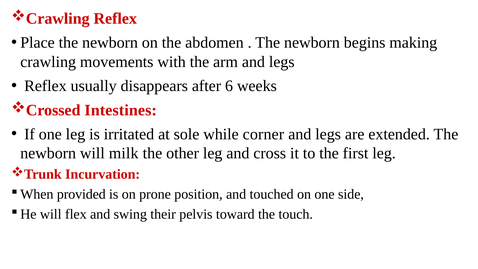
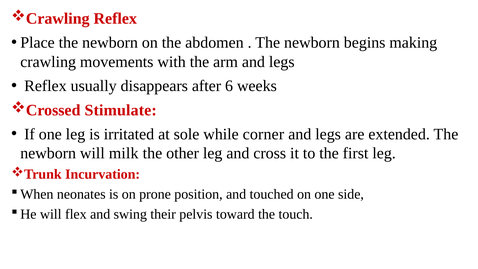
Intestines: Intestines -> Stimulate (121, 110)
provided: provided -> neonates (81, 194)
